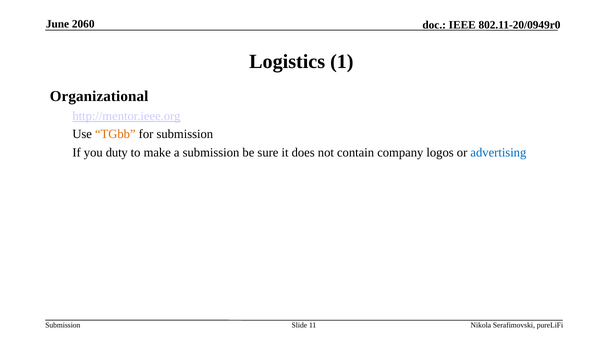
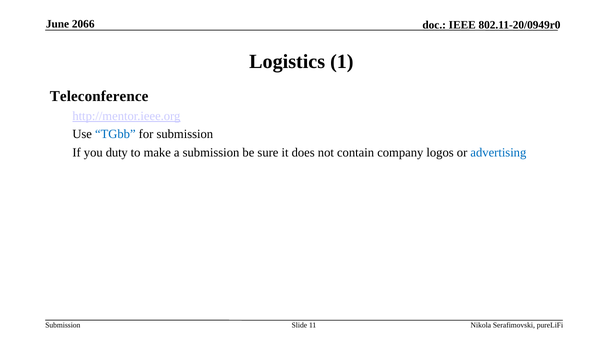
2060: 2060 -> 2066 (83, 24)
Organizational: Organizational -> Teleconference (99, 96)
TGbb colour: orange -> blue (115, 134)
